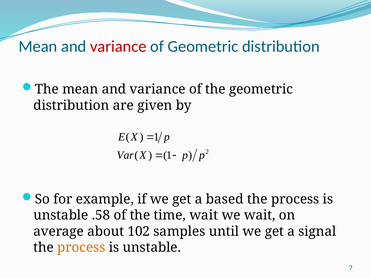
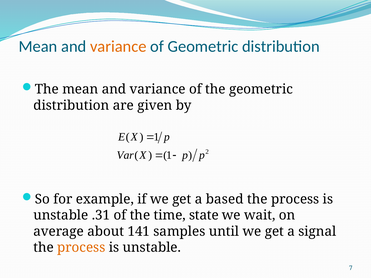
variance colour: red -> orange (118, 46)
.58: .58 -> .31 (101, 215)
time wait: wait -> state (204, 215)
102: 102 -> 141 (139, 232)
